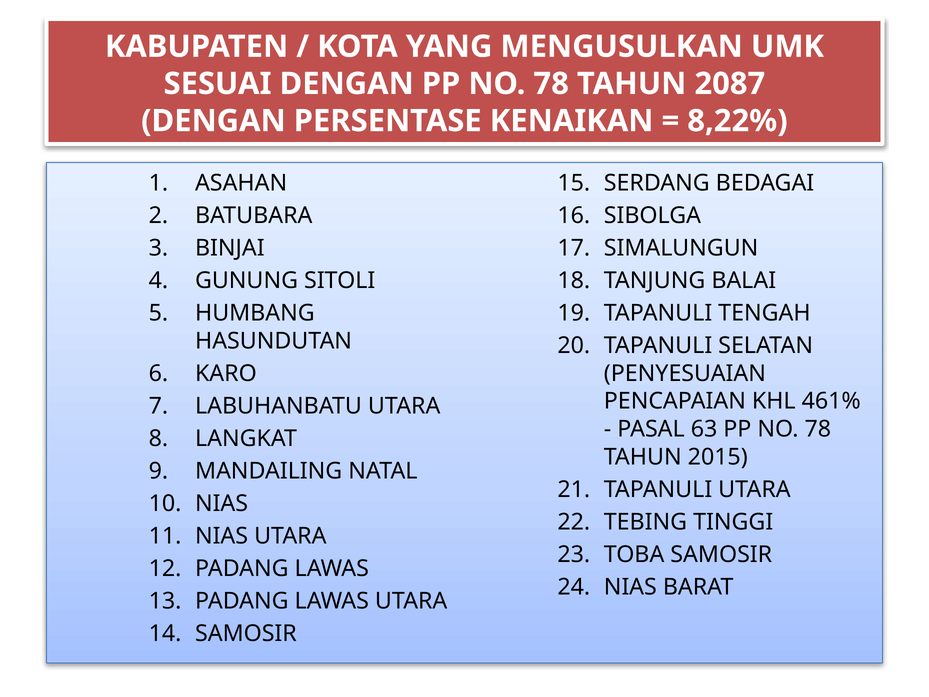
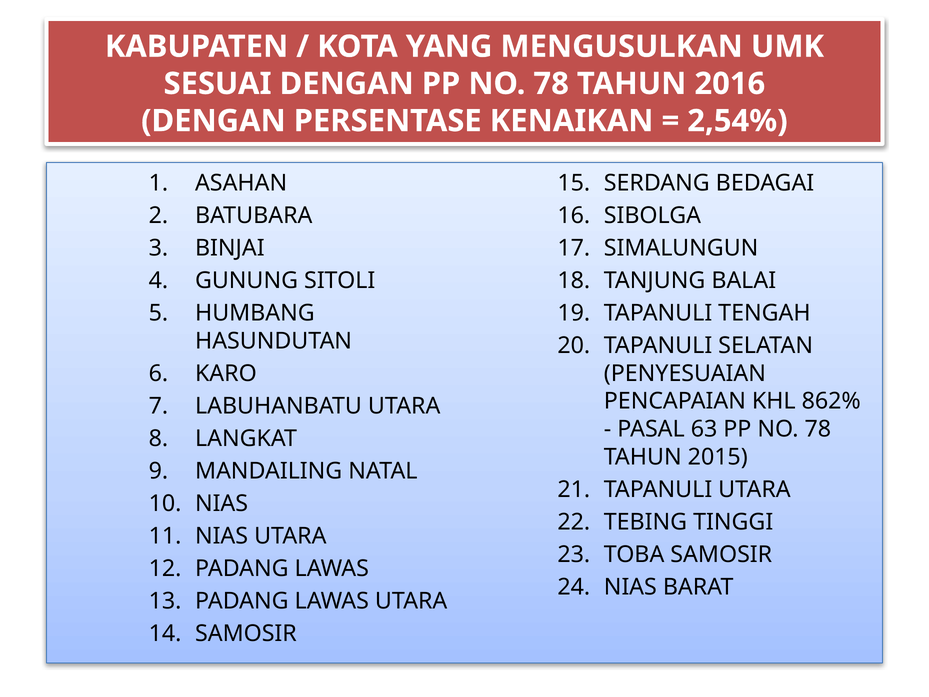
2087: 2087 -> 2016 (730, 84)
8,22%: 8,22% -> 2,54% (737, 121)
461%: 461% -> 862% (831, 401)
